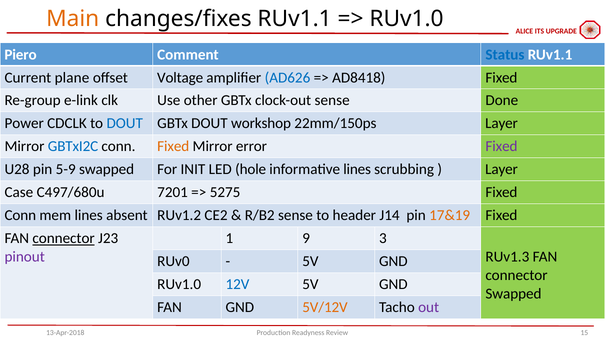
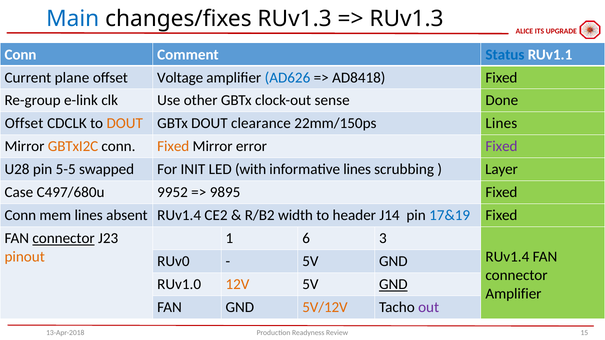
Main colour: orange -> blue (73, 19)
changes/fixes RUv1.1: RUv1.1 -> RUv1.3 (295, 19)
RUv1.0: RUv1.0 -> RUv1.3 (407, 19)
Piero: Piero -> Conn (21, 55)
Power: Power -> Offset (24, 124)
DOUT colour: blue -> orange (125, 124)
workshop: workshop -> clearance (261, 124)
22mm/150ps Layer: Layer -> Lines (501, 124)
GBTxI2C colour: blue -> orange (73, 147)
5-9: 5-9 -> 5-5 (66, 170)
hole: hole -> with (251, 170)
7201: 7201 -> 9952 (173, 193)
5275: 5275 -> 9895 (225, 193)
absent RUv1.2: RUv1.2 -> RUv1.4 (179, 216)
R/B2 sense: sense -> width (296, 216)
17&19 colour: orange -> blue (450, 216)
9: 9 -> 6 (306, 239)
pinout colour: purple -> orange (25, 257)
RUv1.3: RUv1.3 -> RUv1.4 (507, 257)
12V colour: blue -> orange (238, 285)
GND underline: none -> present (393, 285)
Swapped: Swapped -> Amplifier (513, 294)
